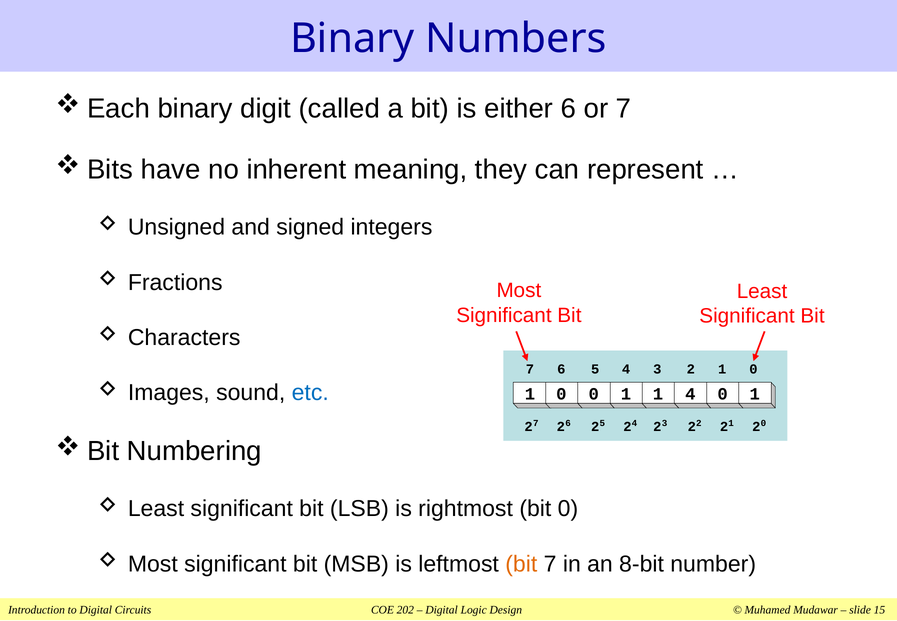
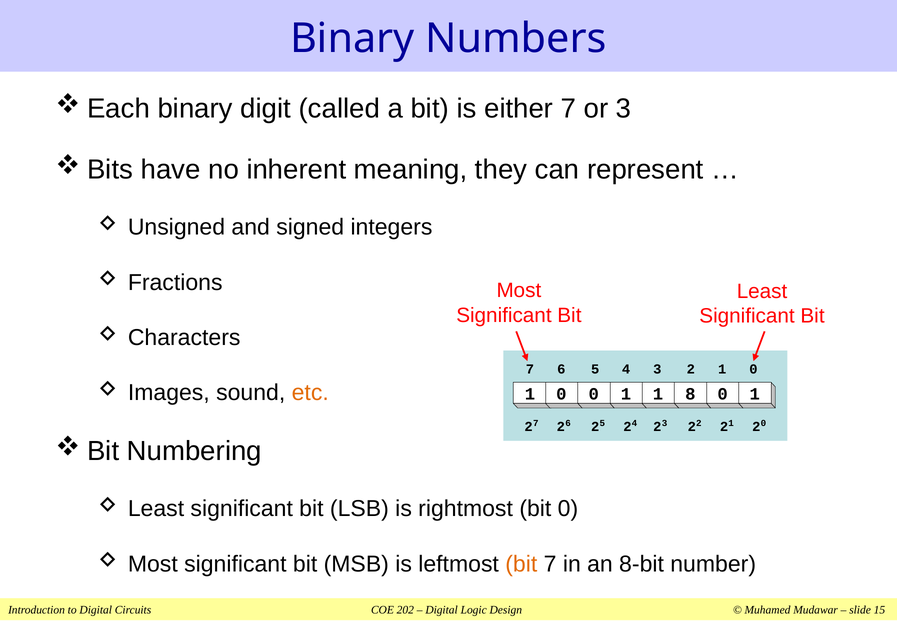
either 6: 6 -> 7 (568, 109)
or 7: 7 -> 3 (624, 109)
etc colour: blue -> orange (310, 393)
1 4: 4 -> 8 (690, 394)
